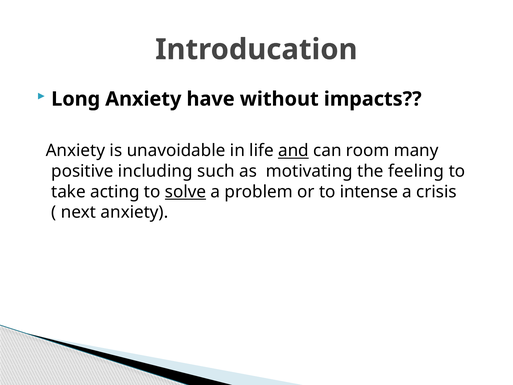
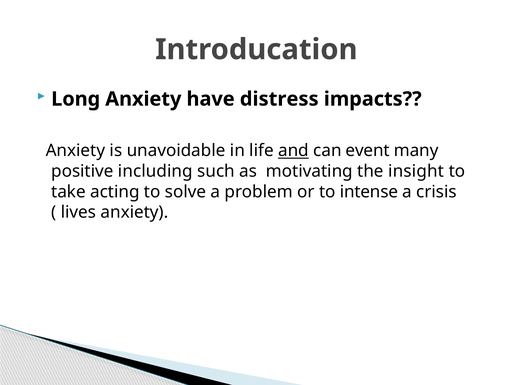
without: without -> distress (279, 99)
room: room -> event (368, 151)
feeling: feeling -> insight (416, 171)
solve underline: present -> none (185, 192)
next: next -> lives (78, 212)
